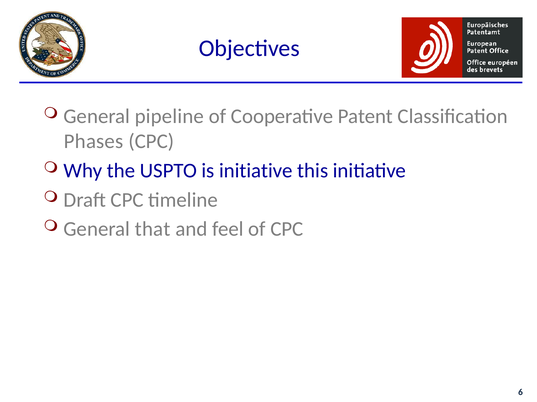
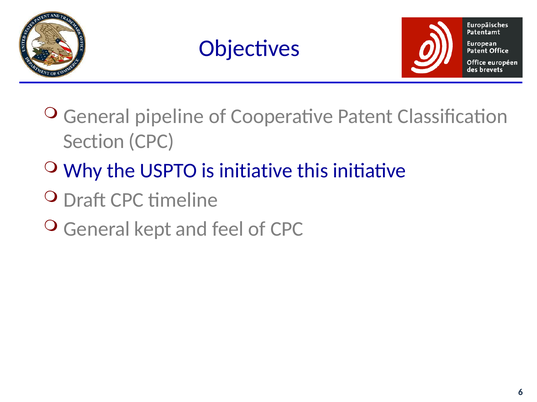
Phases: Phases -> Section (94, 142)
that: that -> kept (153, 229)
